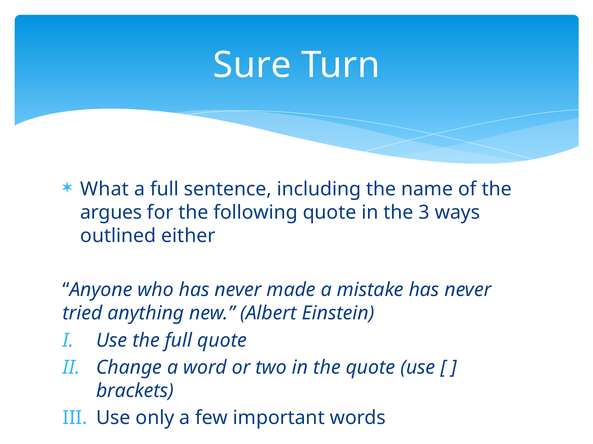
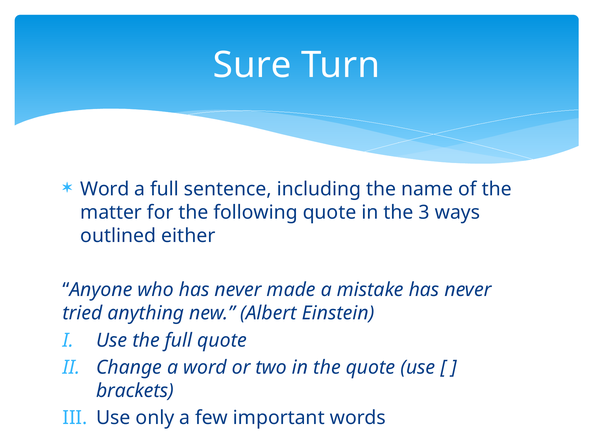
What: What -> Word (105, 189)
argues: argues -> matter (111, 213)
